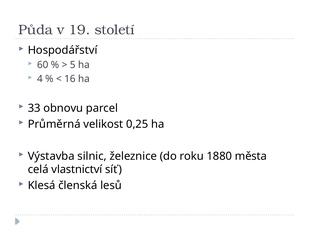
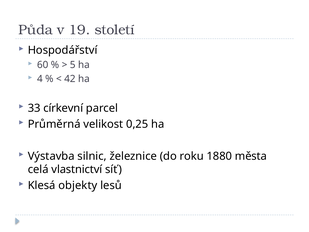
16: 16 -> 42 (70, 79)
obnovu: obnovu -> církevní (63, 108)
členská: členská -> objekty (78, 185)
